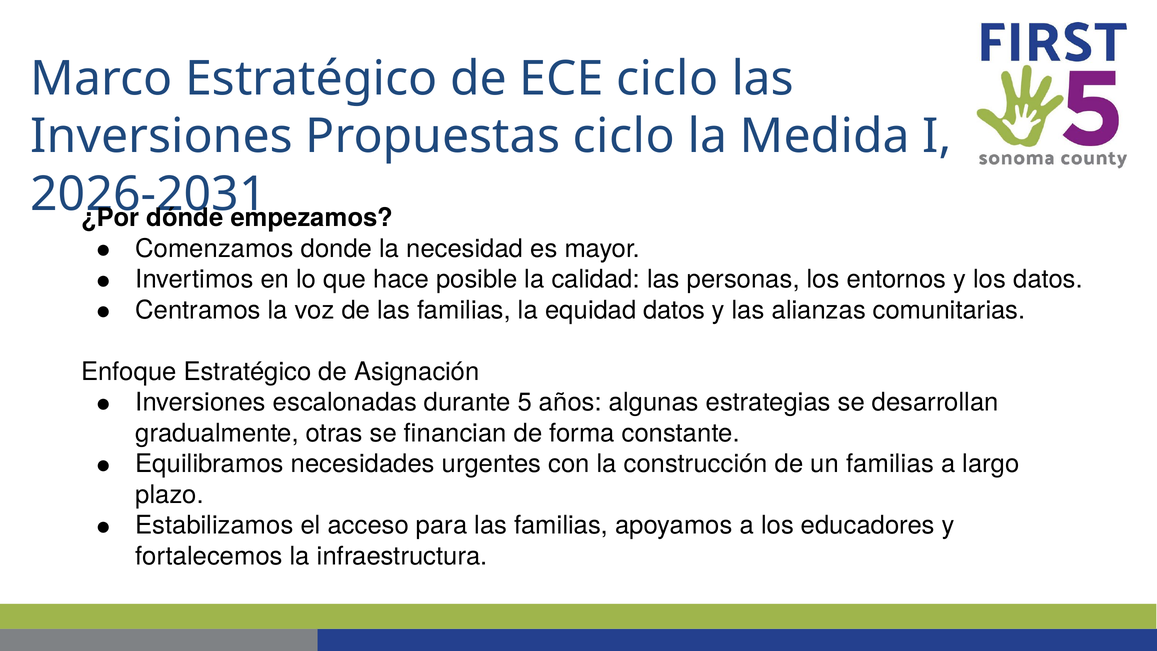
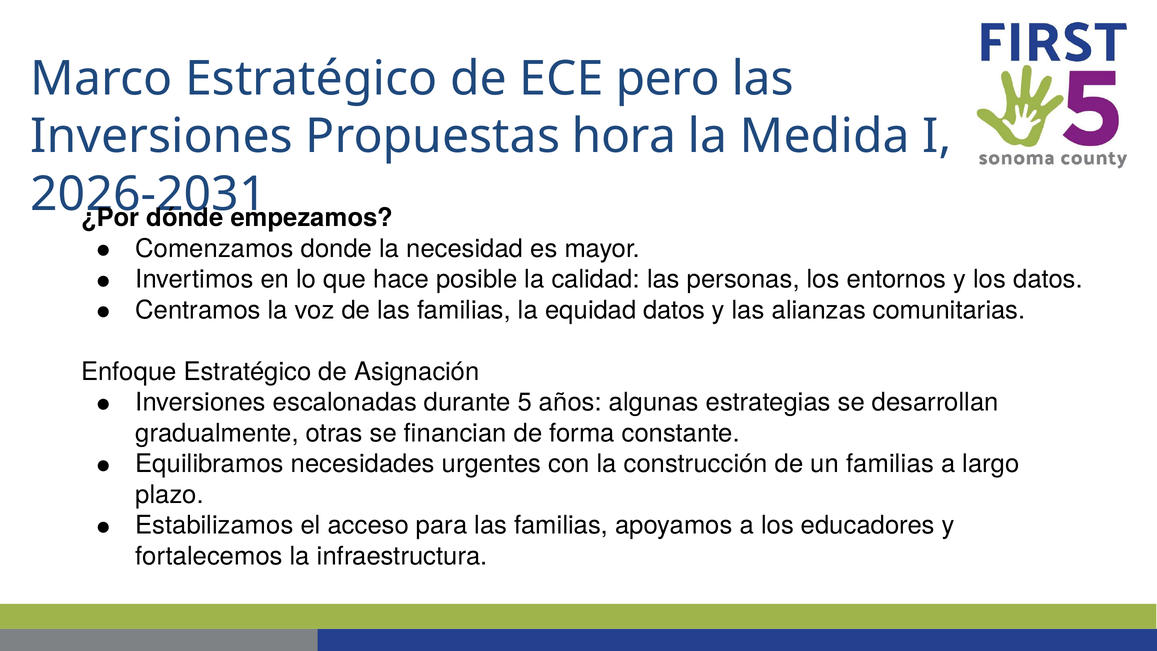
ECE ciclo: ciclo -> pero (668, 79)
Propuestas ciclo: ciclo -> hora (624, 137)
